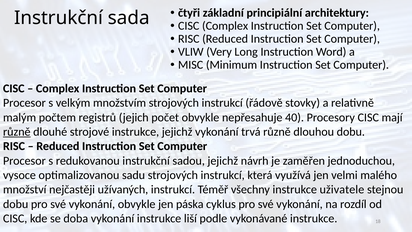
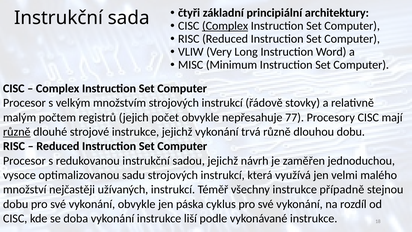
Complex underline: none -> present (225, 26)
40: 40 -> 77 (295, 117)
uživatele: uživatele -> případně (342, 189)
